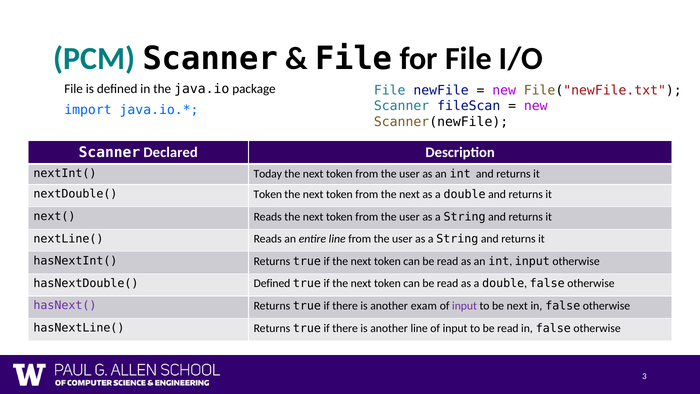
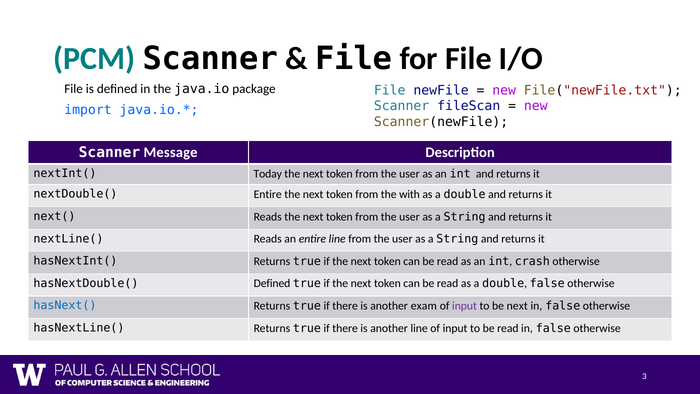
Declared: Declared -> Message (171, 153)
nextDouble( Token: Token -> Entire (268, 194)
from the next: next -> with (410, 194)
int input: input -> crash (532, 261)
hasNext( colour: purple -> blue (65, 305)
